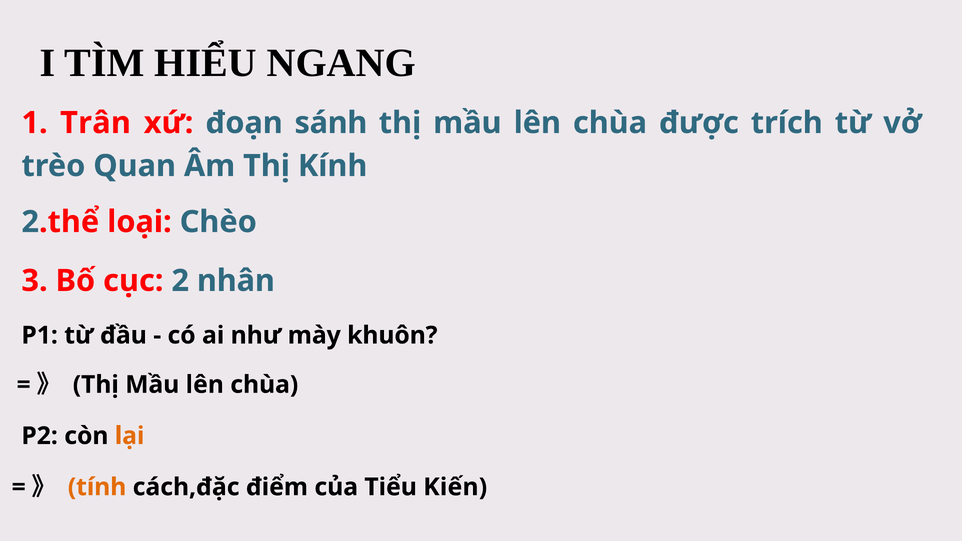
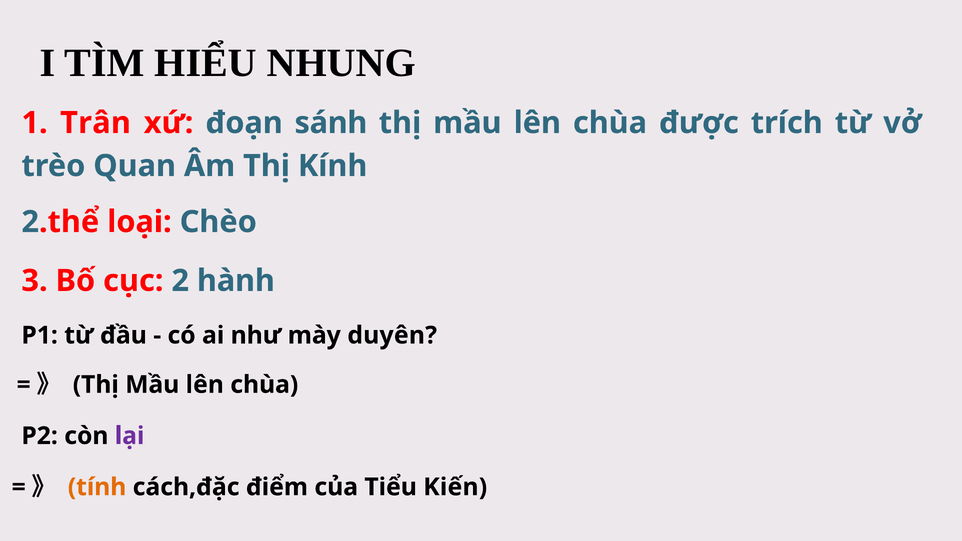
NGANG: NGANG -> NHUNG (341, 63)
nhân: nhân -> hành (236, 281)
khuôn: khuôn -> duyên (392, 335)
lại colour: orange -> purple (130, 436)
